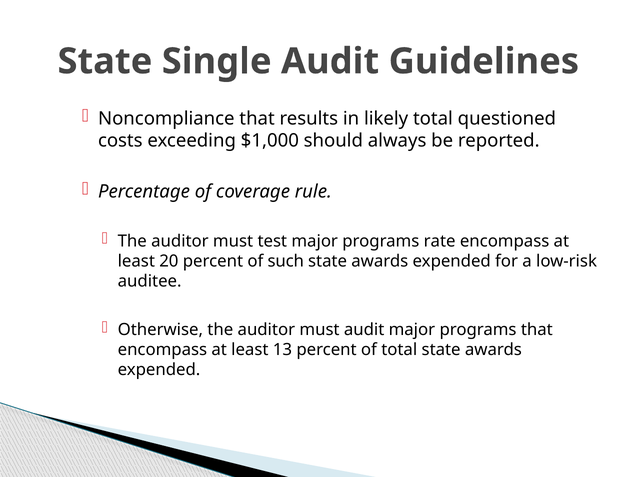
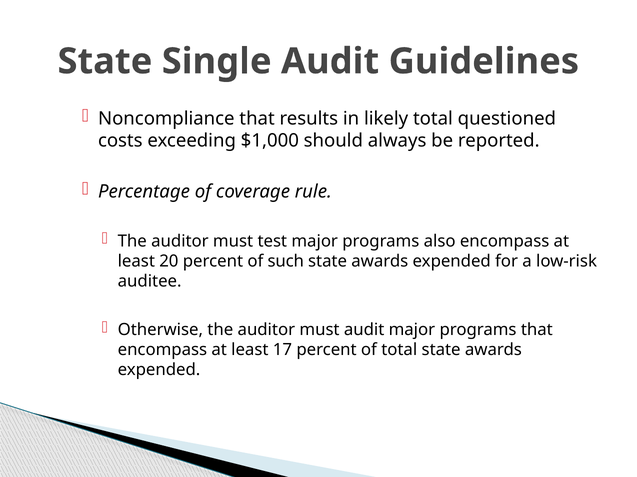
rate: rate -> also (440, 241)
13: 13 -> 17 (282, 350)
